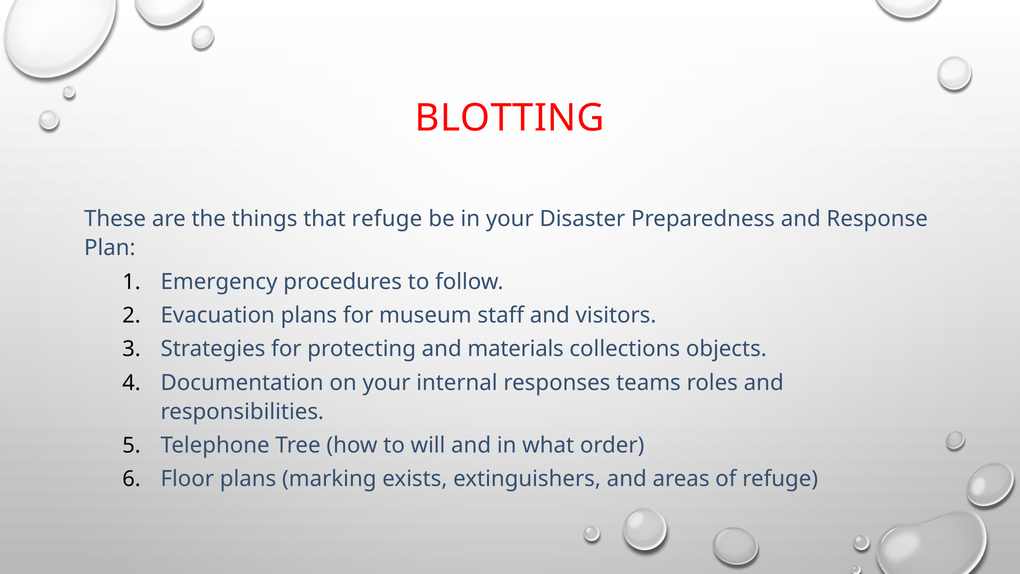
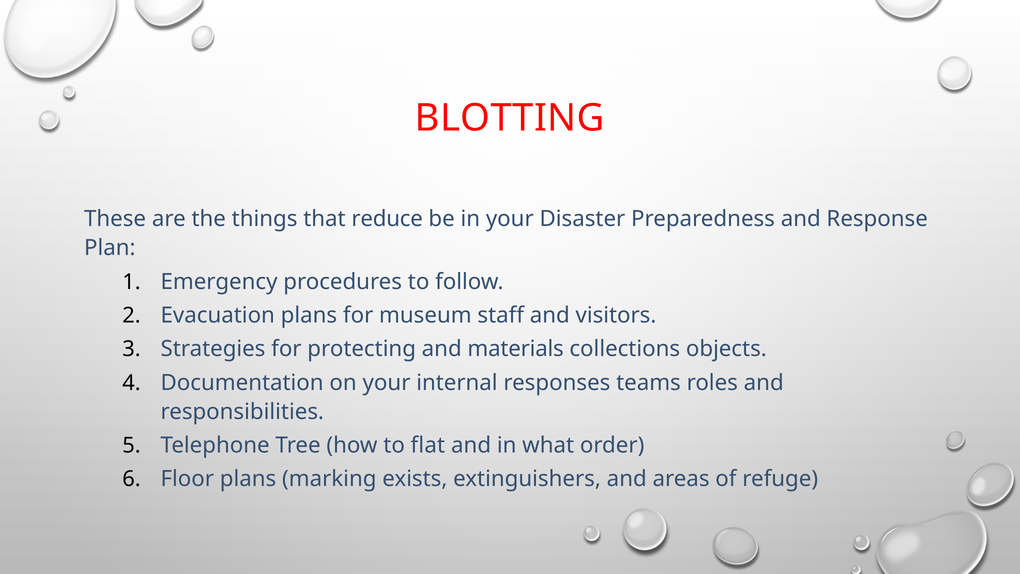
that refuge: refuge -> reduce (387, 219)
will: will -> flat (428, 445)
